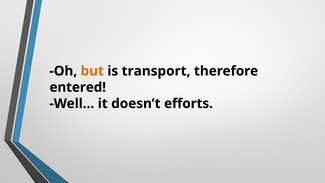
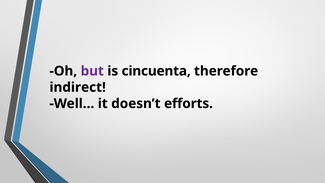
but colour: orange -> purple (92, 71)
transport: transport -> cincuenta (156, 71)
entered: entered -> indirect (78, 87)
